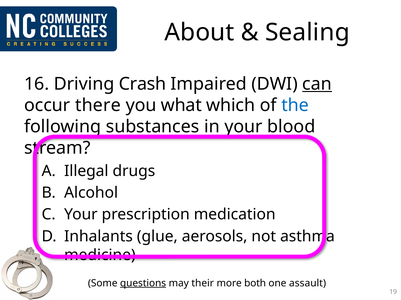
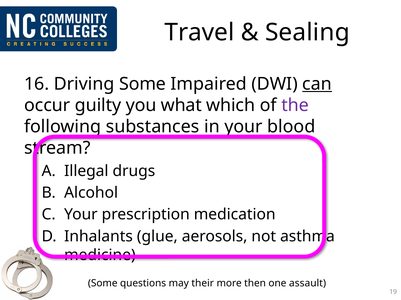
About: About -> Travel (199, 32)
Driving Crash: Crash -> Some (143, 84)
there: there -> guilty (98, 106)
the colour: blue -> purple (295, 106)
questions underline: present -> none (143, 284)
both: both -> then (255, 284)
